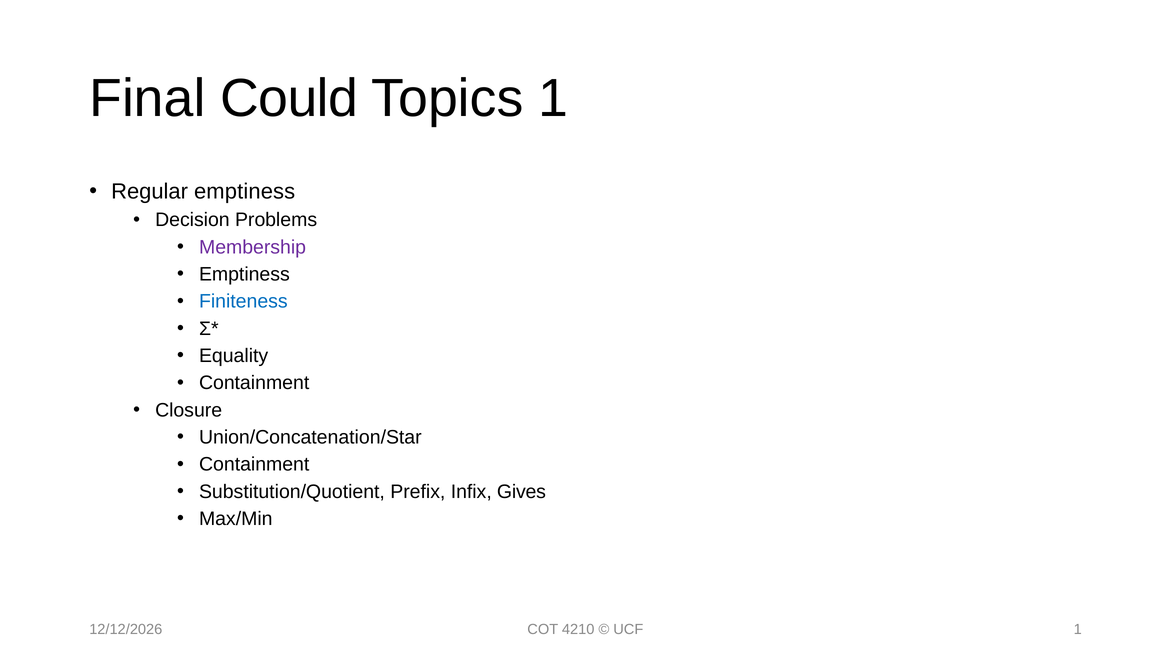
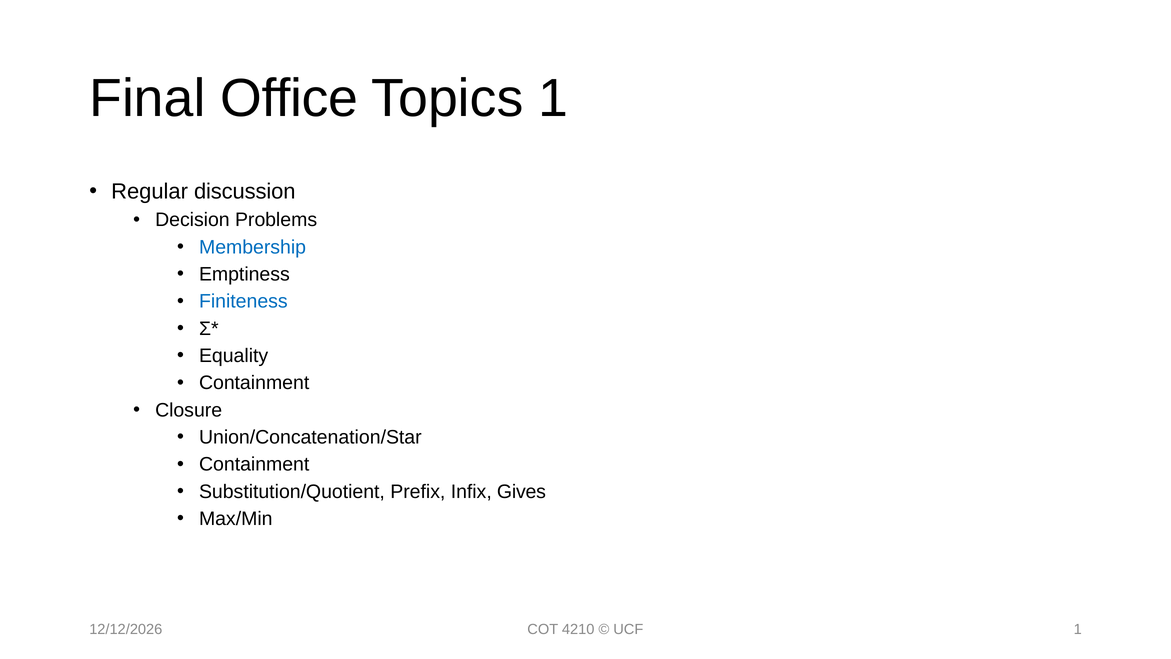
Could: Could -> Office (289, 98)
Regular emptiness: emptiness -> discussion (245, 191)
Membership colour: purple -> blue (253, 247)
